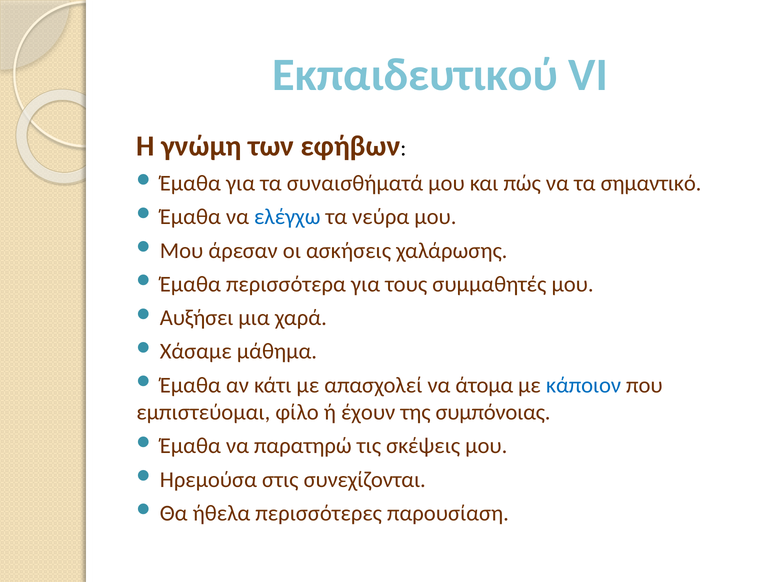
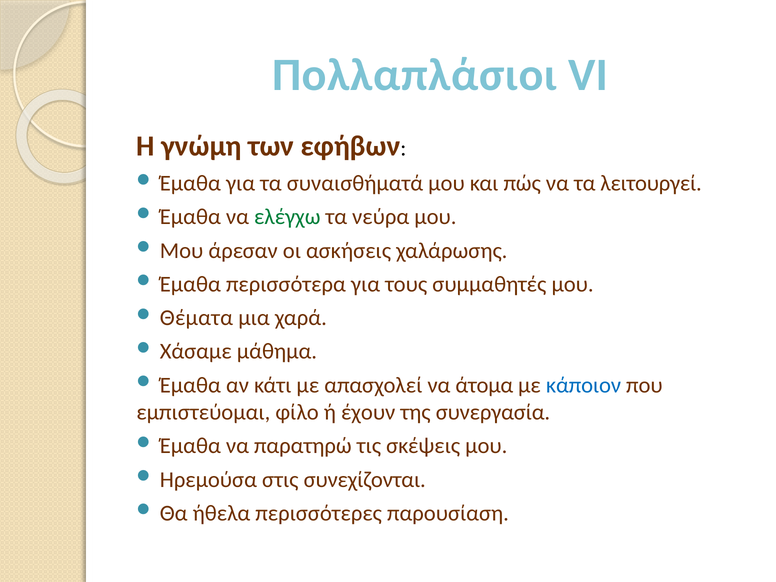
Εκπαιδευτικού: Εκπαιδευτικού -> Πολλαπλάσιοι (415, 75)
σημαντικό: σημαντικό -> λειτουργεί (651, 183)
ελέγχω colour: blue -> green (287, 217)
Αυξήσει: Αυξήσει -> Θέματα (196, 318)
συμπόνοιας: συμπόνοιας -> συνεργασία (493, 412)
